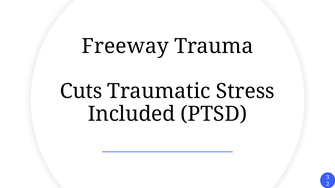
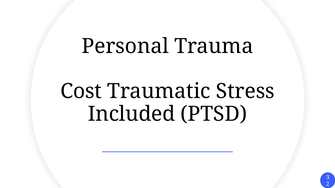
Freeway: Freeway -> Personal (125, 46)
Cuts: Cuts -> Cost (81, 92)
